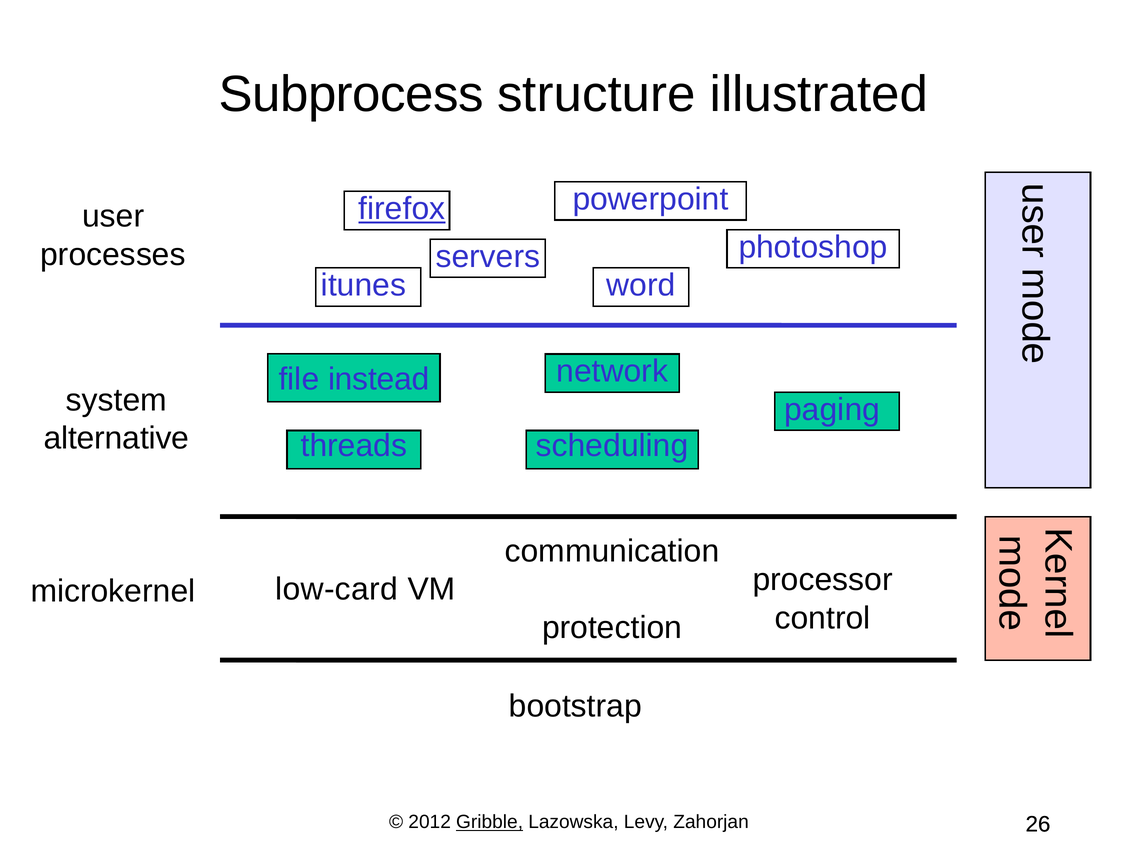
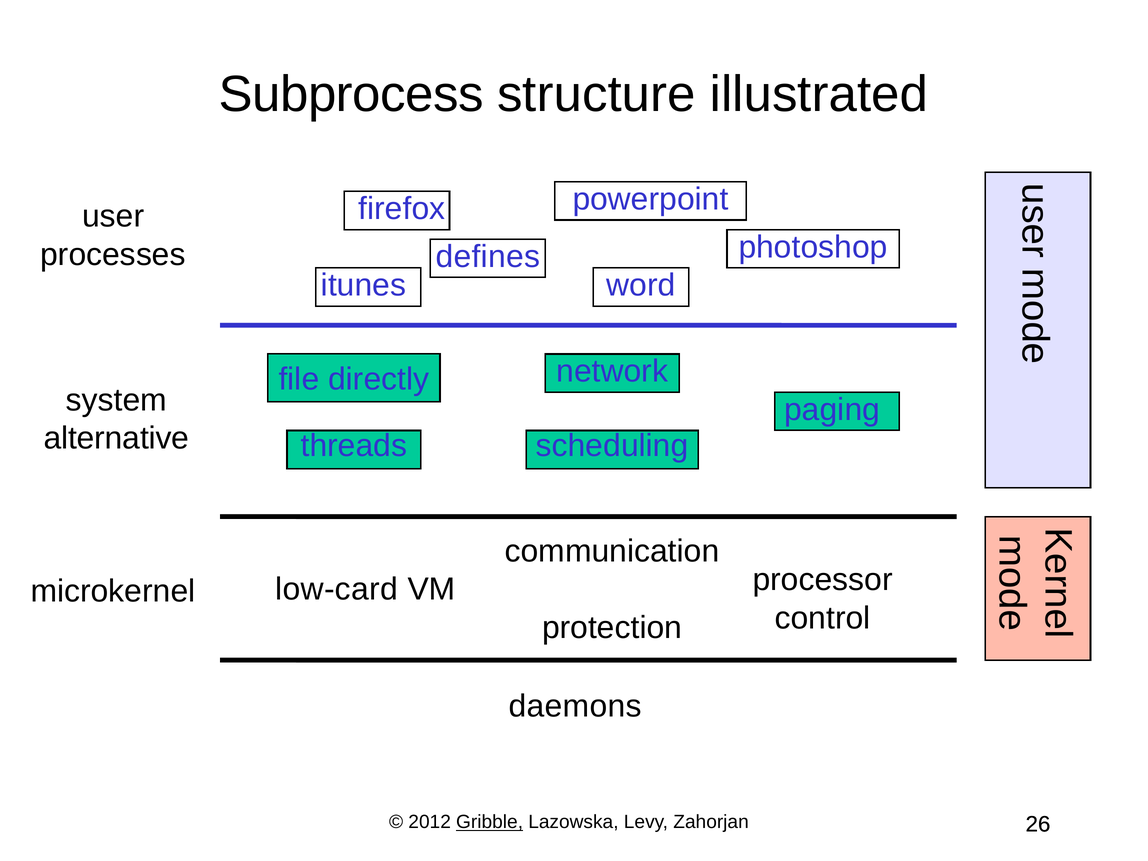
firefox underline: present -> none (402, 209)
servers: servers -> defines (488, 257)
instead: instead -> directly (379, 379)
bootstrap: bootstrap -> daemons (575, 706)
